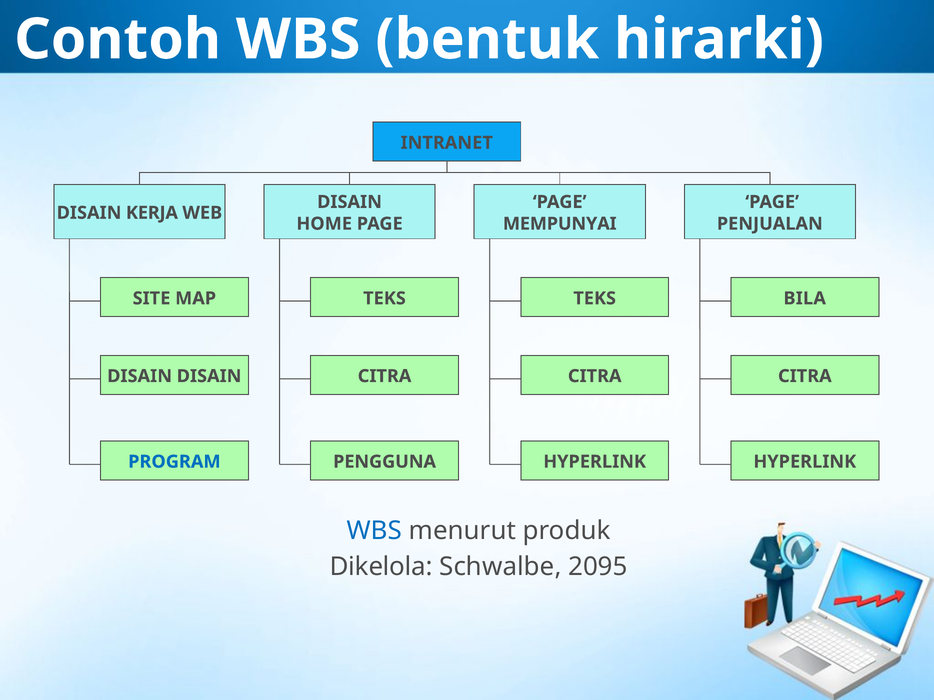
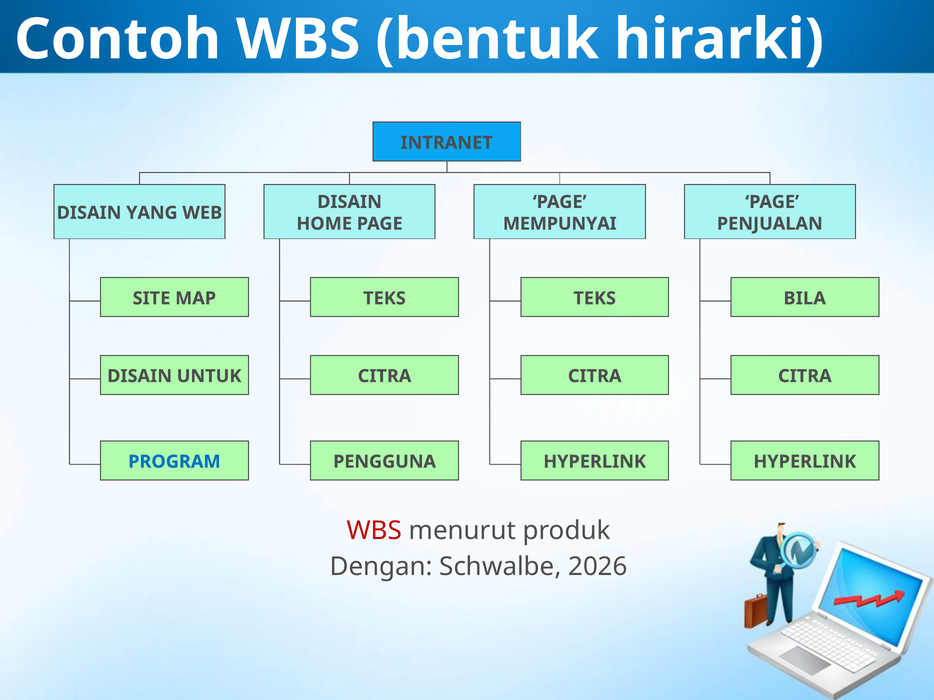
KERJA: KERJA -> YANG (152, 213)
DISAIN DISAIN: DISAIN -> UNTUK (209, 376)
WBS colour: blue -> red (374, 531)
Dikelola: Dikelola -> Dengan (381, 567)
2095: 2095 -> 2026 (598, 567)
